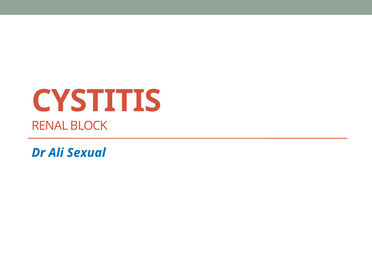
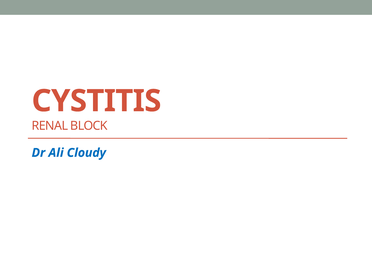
Sexual: Sexual -> Cloudy (86, 153)
